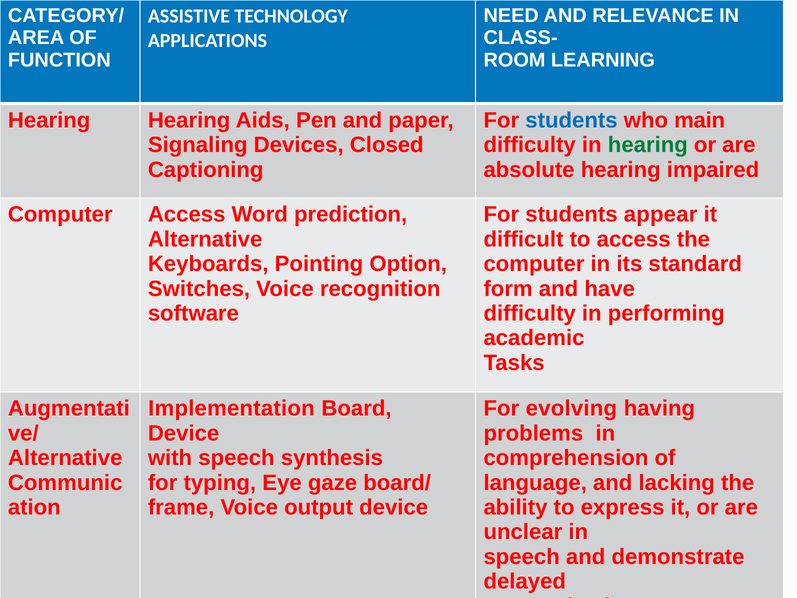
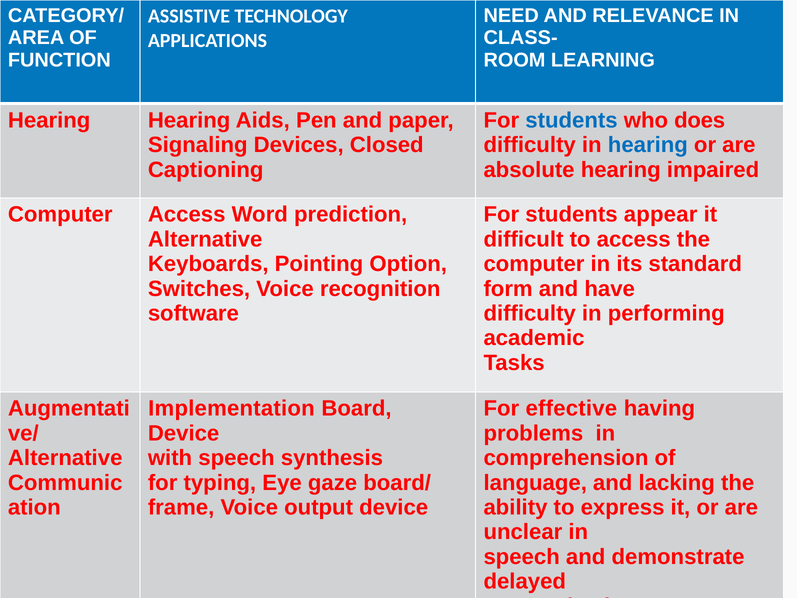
main: main -> does (700, 120)
hearing colour: green -> blue (648, 145)
evolving: evolving -> effective (571, 408)
